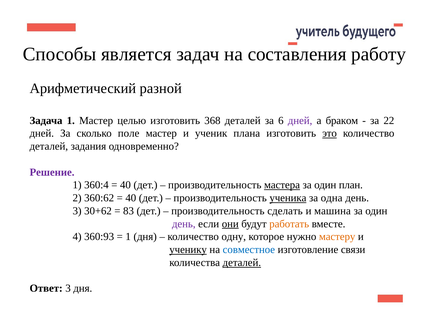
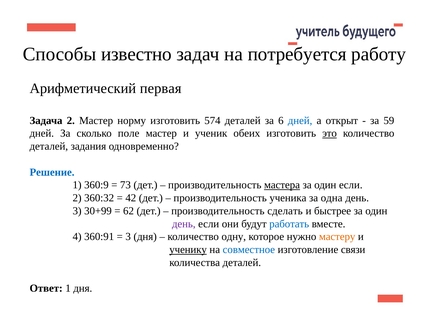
является: является -> известно (137, 54)
составления: составления -> потребуется (297, 54)
разной: разной -> первая (161, 88)
Задача 1: 1 -> 2 (71, 120)
целью: целью -> норму (132, 120)
368: 368 -> 574 (212, 120)
дней colour: purple -> blue (300, 120)
браком: браком -> открыт (342, 120)
22: 22 -> 59 (389, 120)
плана: плана -> обеих (247, 133)
Решение colour: purple -> blue (52, 172)
360:4: 360:4 -> 360:9 (96, 185)
40: 40 -> 73 (125, 185)
один план: план -> если (351, 185)
360:62: 360:62 -> 360:32 (99, 198)
40: 40 -> 42 (131, 198)
ученика underline: present -> none (288, 198)
30+62: 30+62 -> 30+99 (98, 211)
83: 83 -> 62 (129, 211)
машина: машина -> быстрее (333, 211)
они underline: present -> none (230, 223)
работать colour: orange -> blue (289, 223)
360:93: 360:93 -> 360:91 (99, 236)
1: 1 -> 3 (128, 236)
деталей underline: present -> none (242, 262)
Ответ 3: 3 -> 1 (68, 288)
